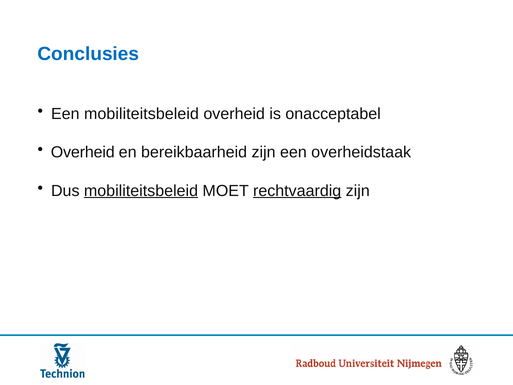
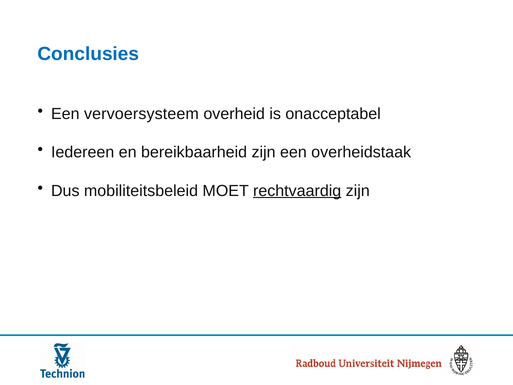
Een mobiliteitsbeleid: mobiliteitsbeleid -> vervoersysteem (141, 114)
Overheid: Overheid -> Iedereen (83, 152)
mobiliteitsbeleid underline: present -> none (141, 191)
